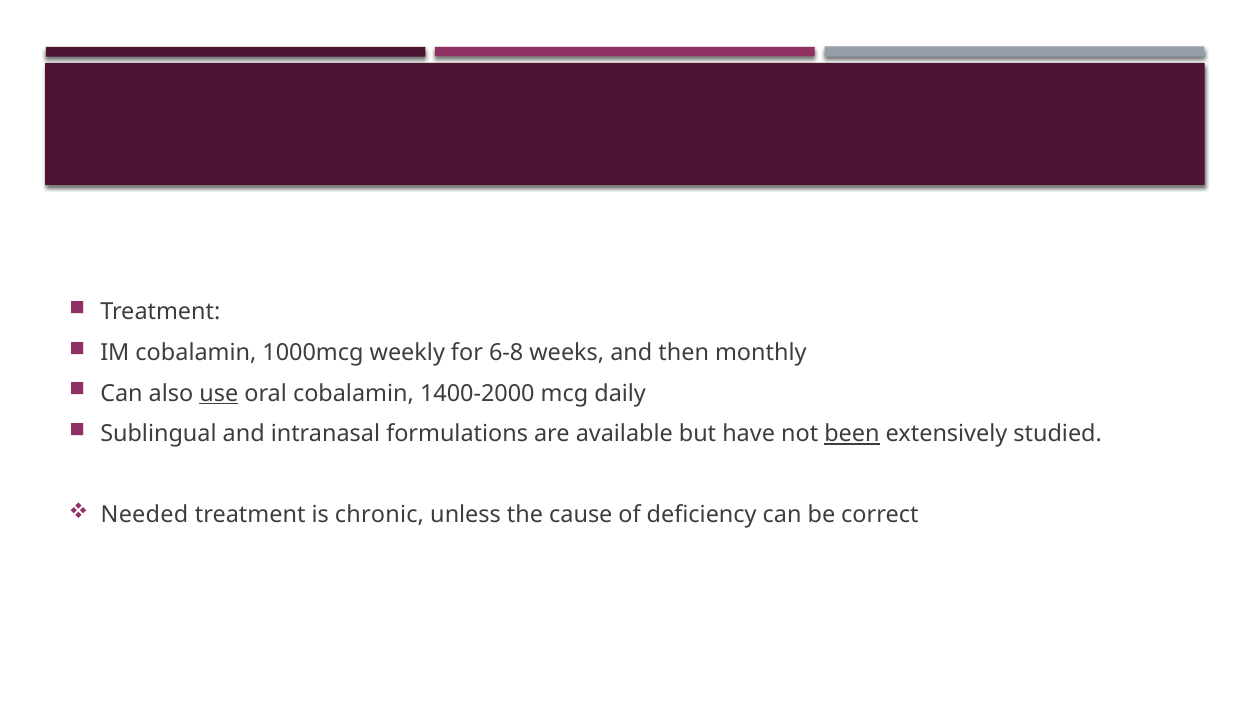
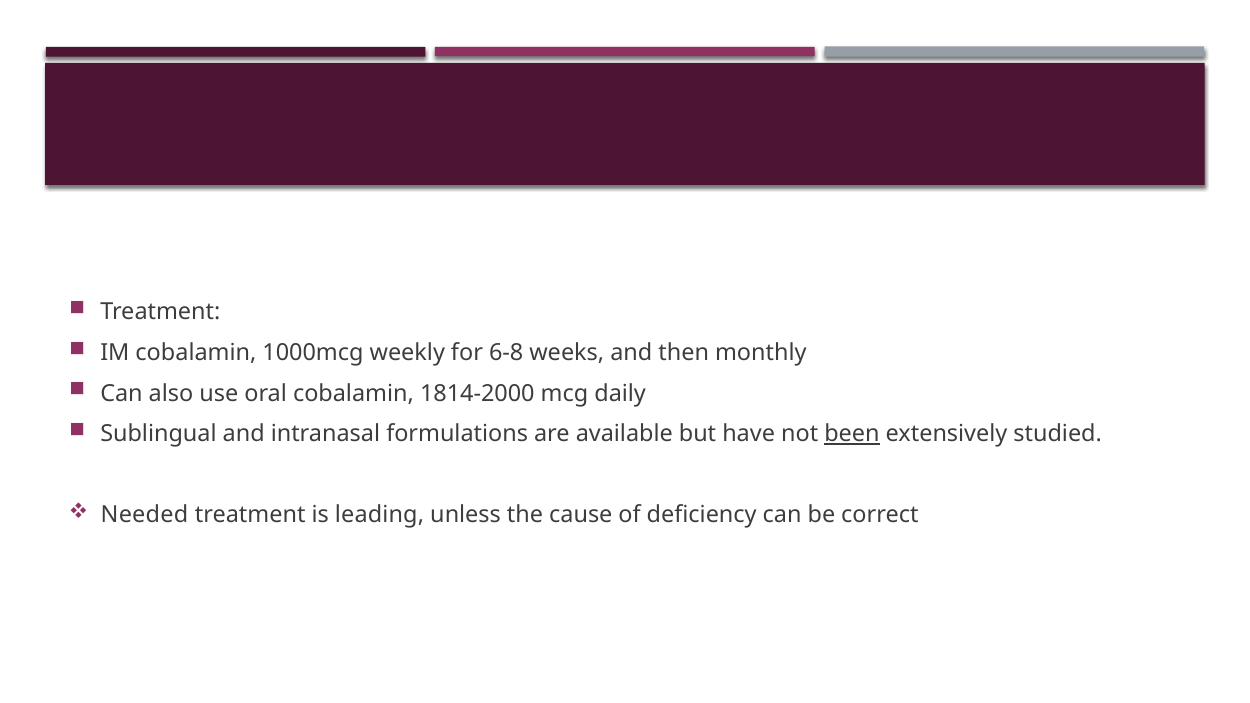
use underline: present -> none (219, 393)
1400-2000: 1400-2000 -> 1814-2000 (477, 393)
chronic: chronic -> leading (380, 515)
